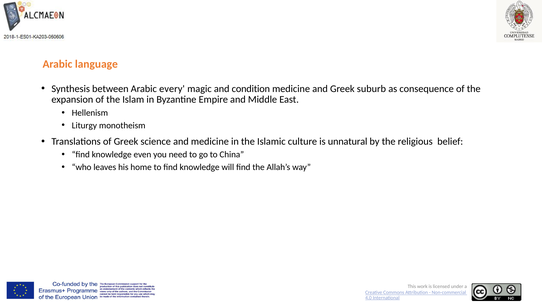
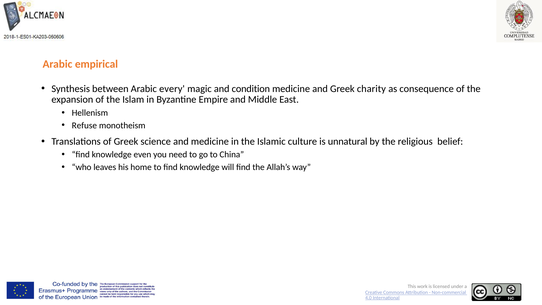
language: language -> empirical (96, 64)
suburb: suburb -> charity (371, 89)
Liturgy: Liturgy -> Refuse (84, 125)
